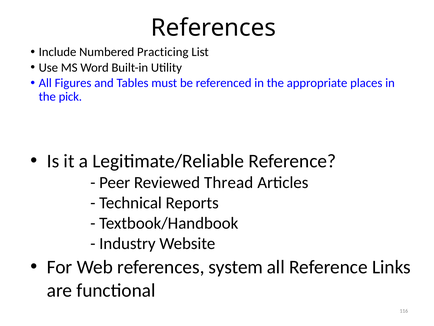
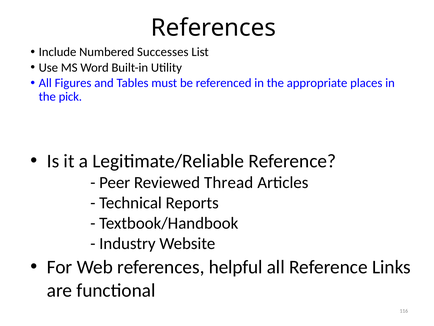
Practicing: Practicing -> Successes (163, 52)
system: system -> helpful (236, 267)
